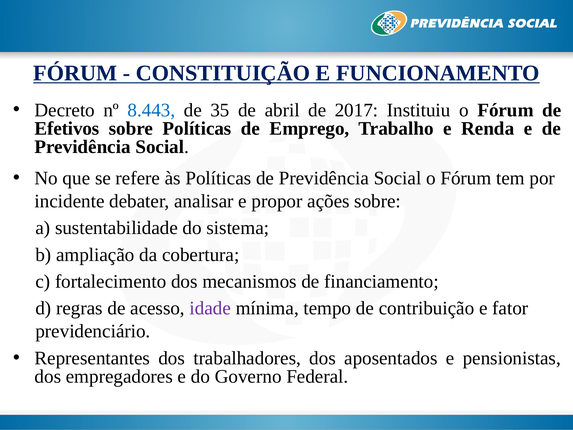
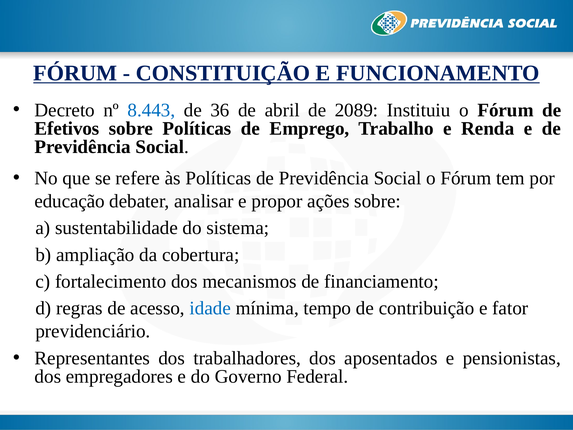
35: 35 -> 36 (220, 110)
2017: 2017 -> 2089 (357, 110)
incidente: incidente -> educação (70, 201)
idade colour: purple -> blue (210, 308)
